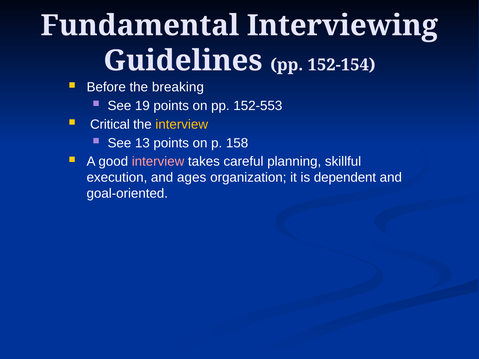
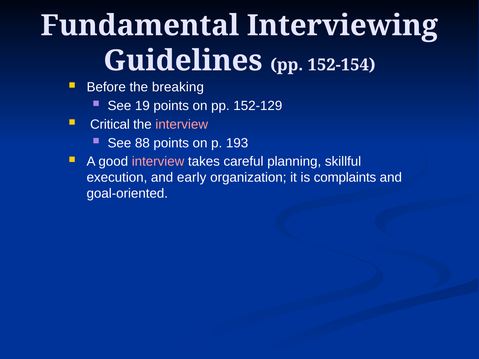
152-553: 152-553 -> 152-129 (258, 106)
interview colour: yellow -> pink (182, 124)
13: 13 -> 88 (142, 143)
158: 158 -> 193 (237, 143)
ages: ages -> early (192, 178)
dependent: dependent -> complaints (345, 178)
